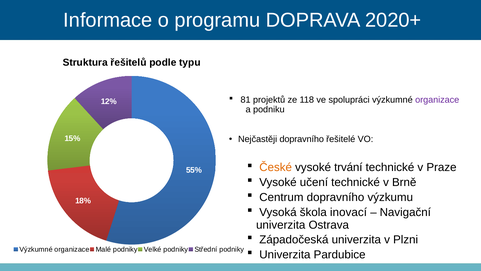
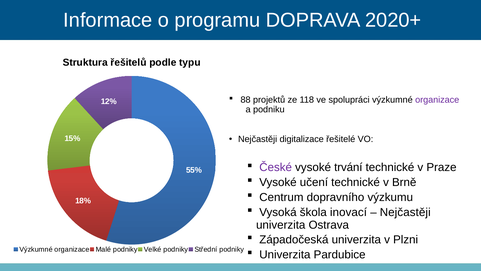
81: 81 -> 88 (246, 100)
Nejčastěji dopravního: dopravního -> digitalizace (302, 139)
České colour: orange -> purple (276, 167)
Navigační: Navigační -> Nejčastěji (405, 212)
